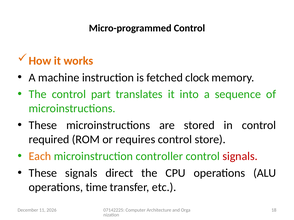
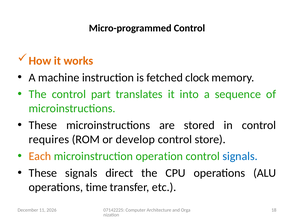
required: required -> requires (49, 140)
requires: requires -> develop (135, 140)
controller: controller -> operation (159, 157)
signals colour: red -> blue (240, 157)
